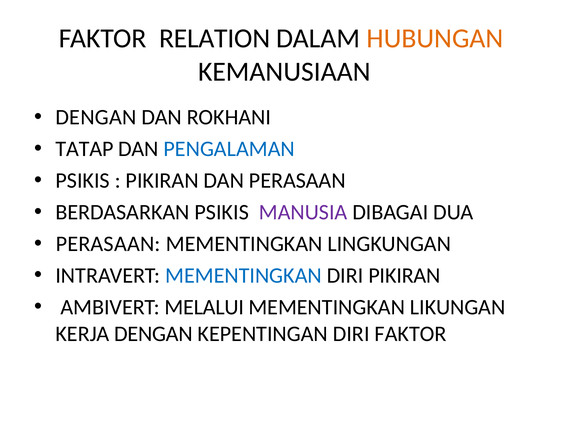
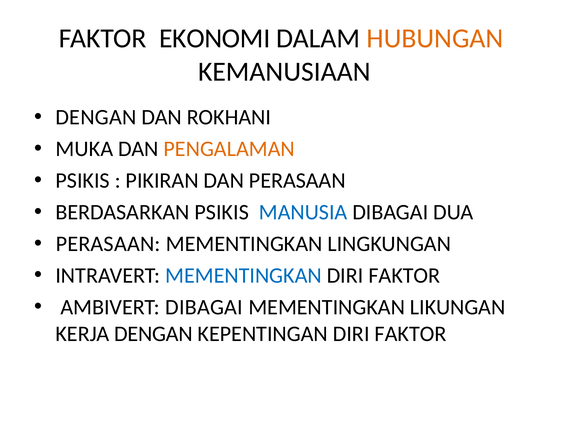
RELATION: RELATION -> EKONOMI (215, 38)
TATAP: TATAP -> MUKA (84, 149)
PENGALAMAN colour: blue -> orange (229, 149)
MANUSIA colour: purple -> blue (303, 212)
PIKIRAN: PIKIRAN -> FAKTOR (404, 275)
AMBIVERT MELALUI: MELALUI -> DIBAGAI (204, 307)
